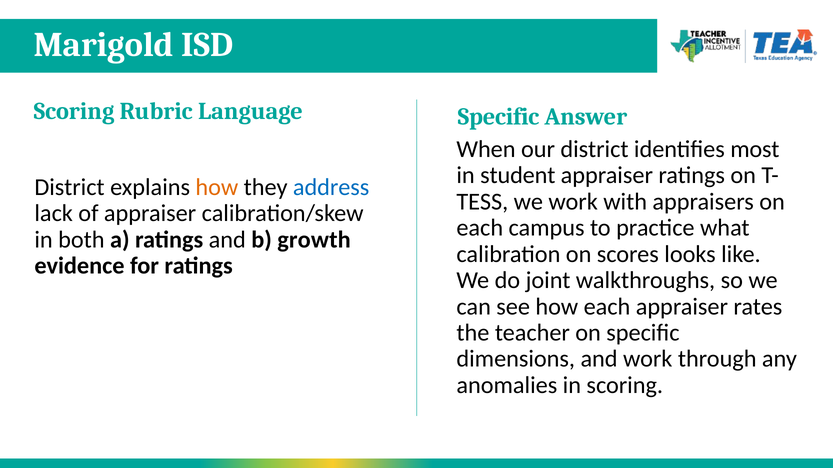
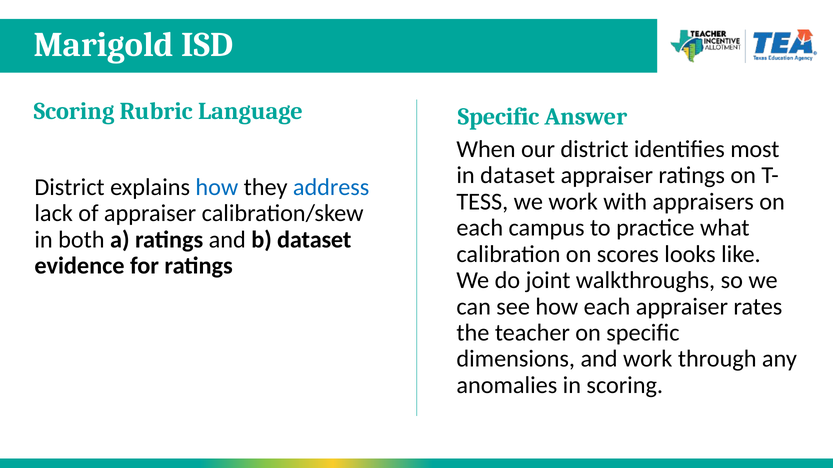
in student: student -> dataset (518, 176)
how colour: orange -> blue (217, 187)
b growth: growth -> dataset (314, 240)
